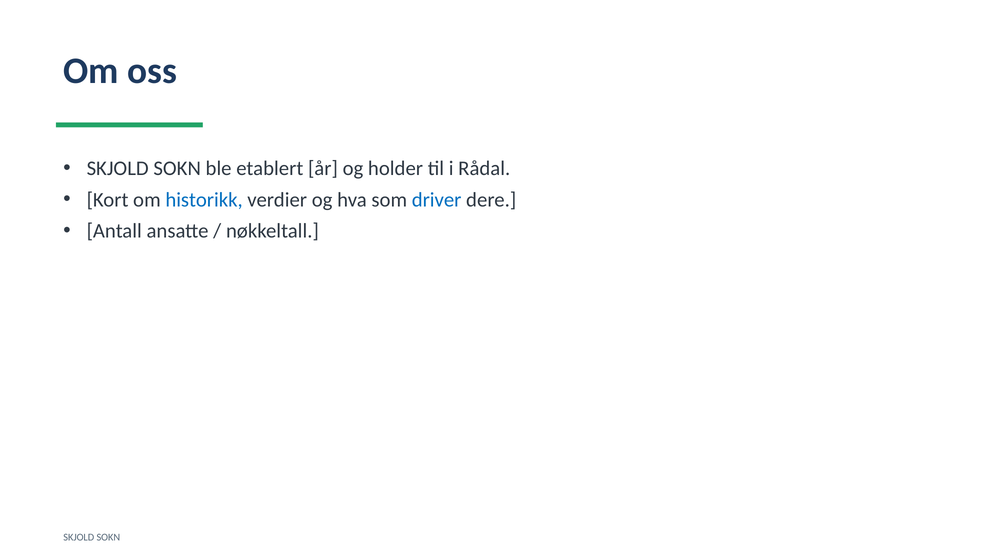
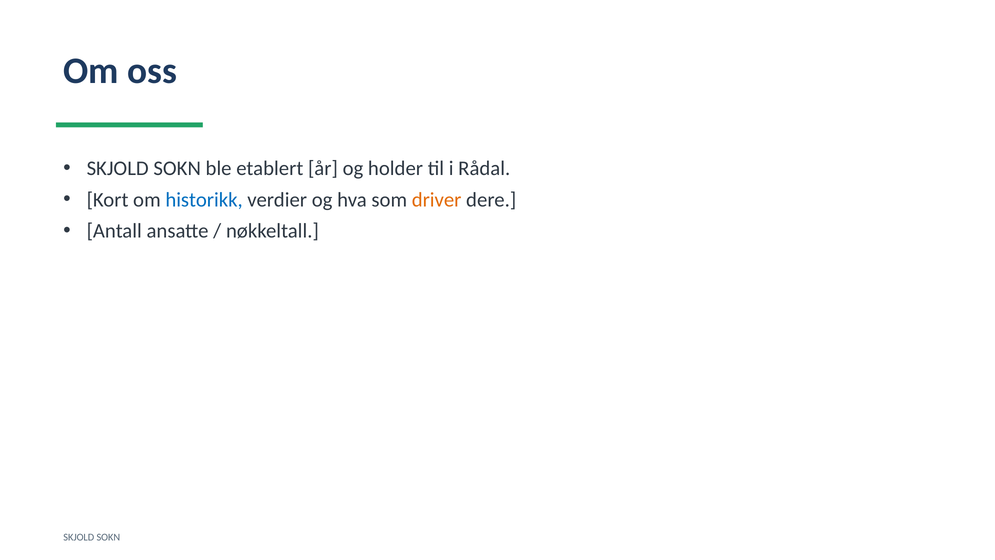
driver colour: blue -> orange (437, 200)
